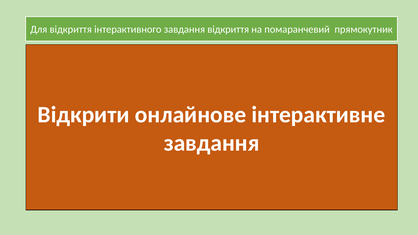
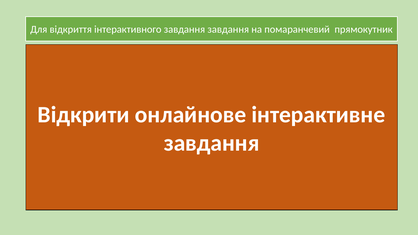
завдання відкриття: відкриття -> завдання (228, 30)
